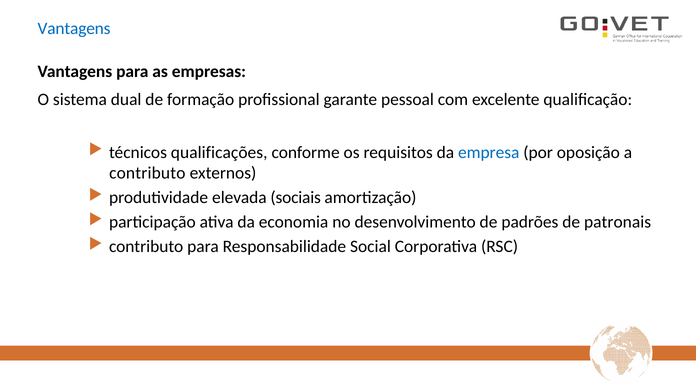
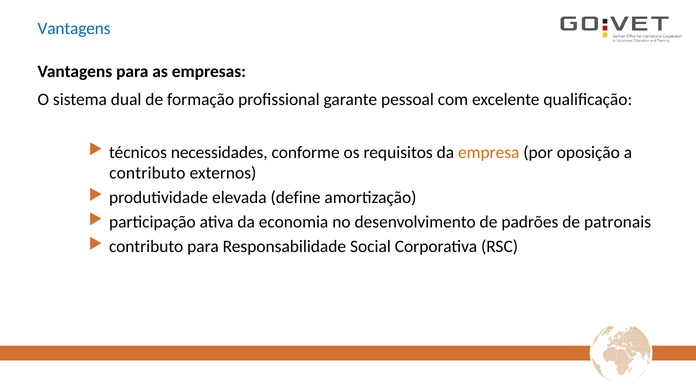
qualificações: qualificações -> necessidades (219, 153)
empresa colour: blue -> orange (489, 153)
sociais: sociais -> define (296, 198)
